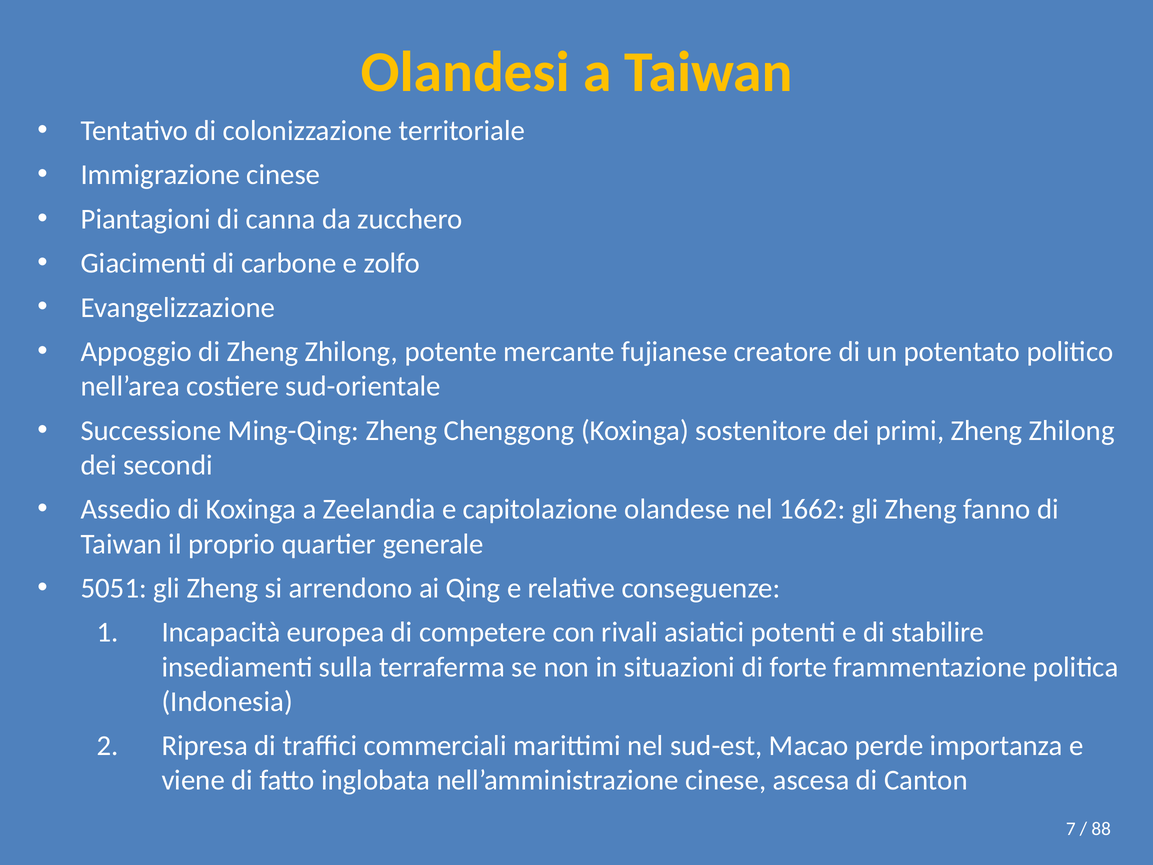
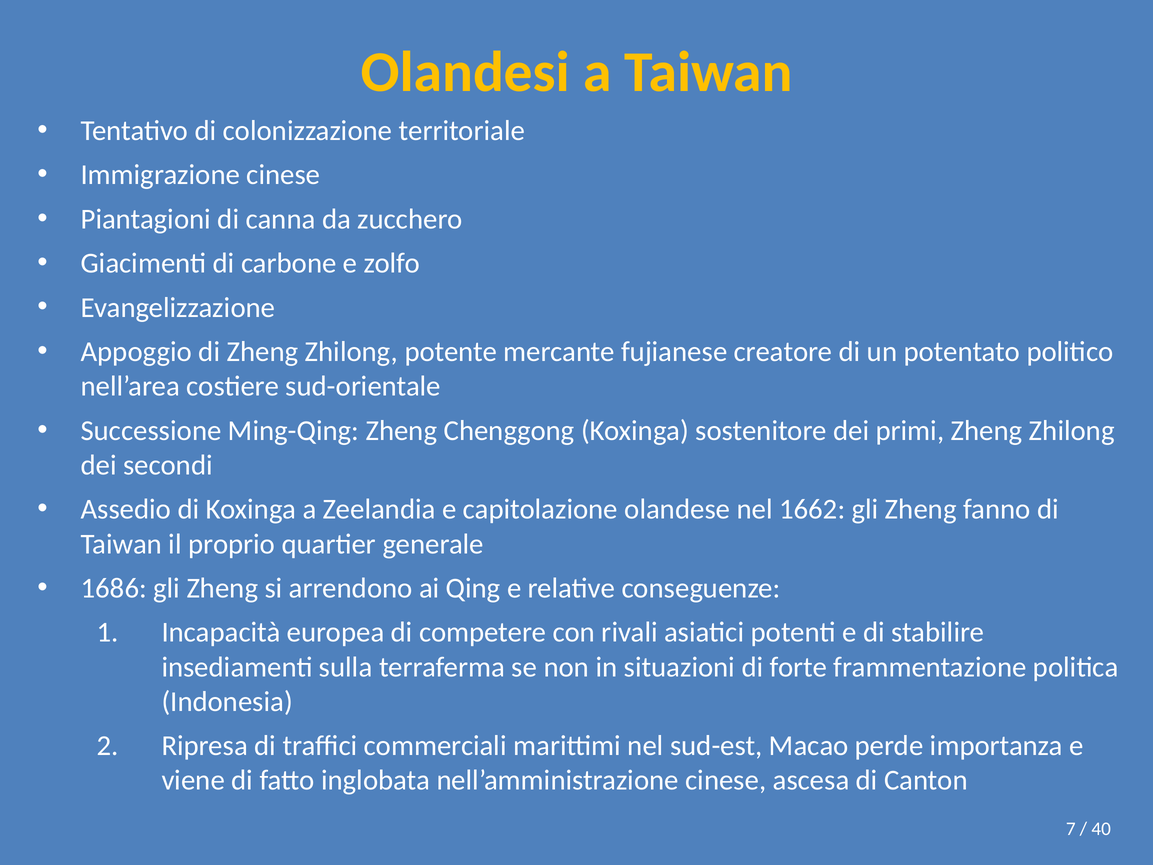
5051: 5051 -> 1686 (114, 588)
88: 88 -> 40 (1101, 829)
